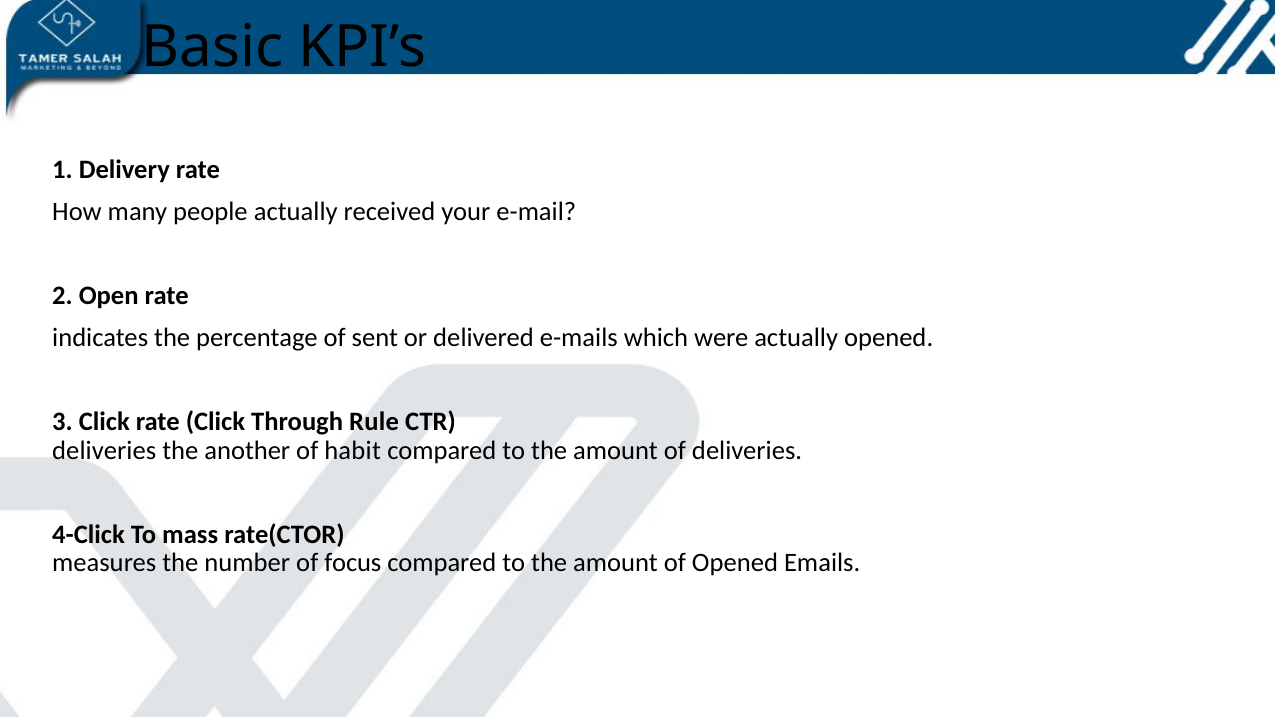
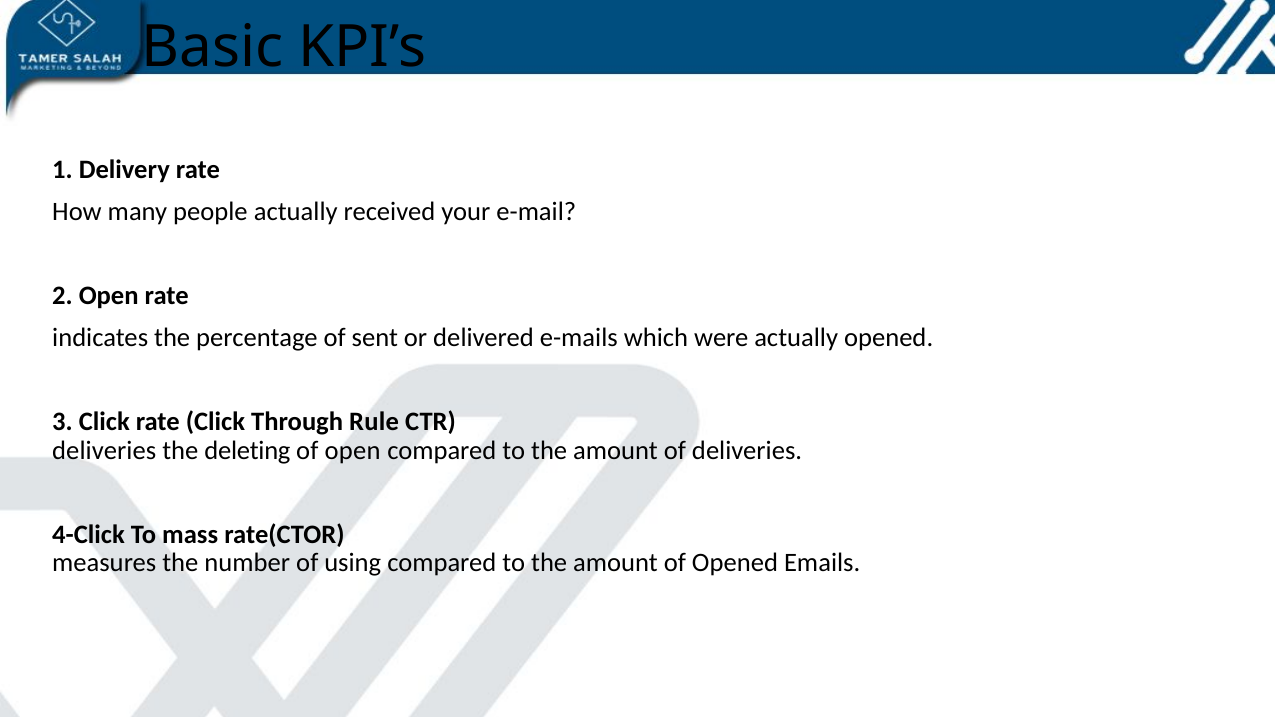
another: another -> deleting (247, 451)
of habit: habit -> open (353, 451)
focus: focus -> using (353, 563)
